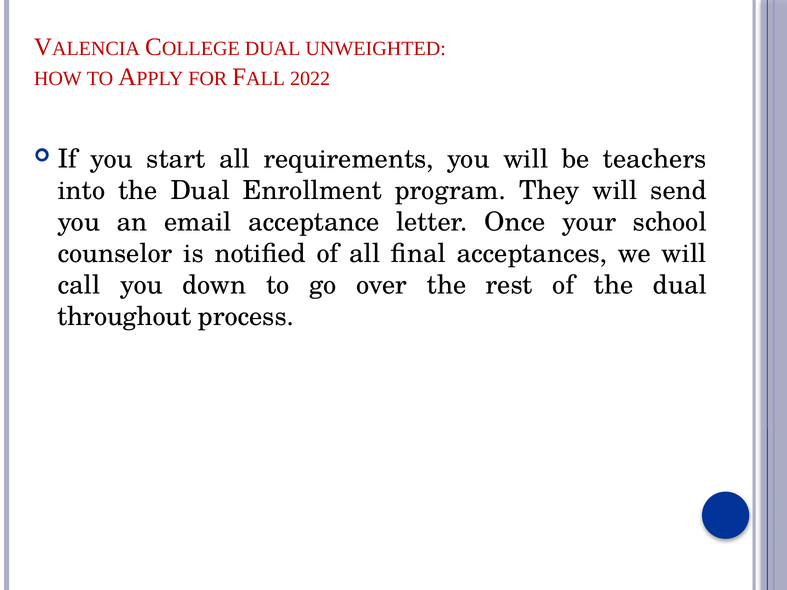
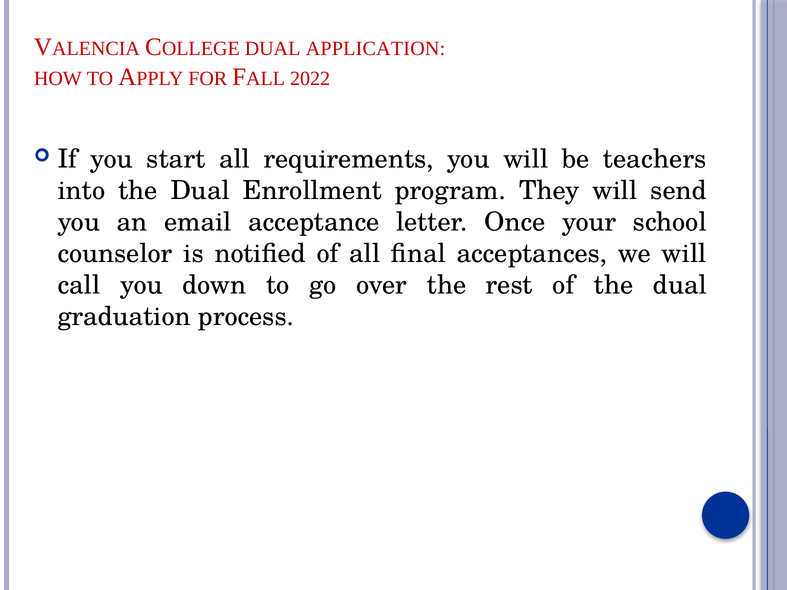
UNWEIGHTED: UNWEIGHTED -> APPLICATION (376, 49)
throughout: throughout -> graduation (124, 317)
